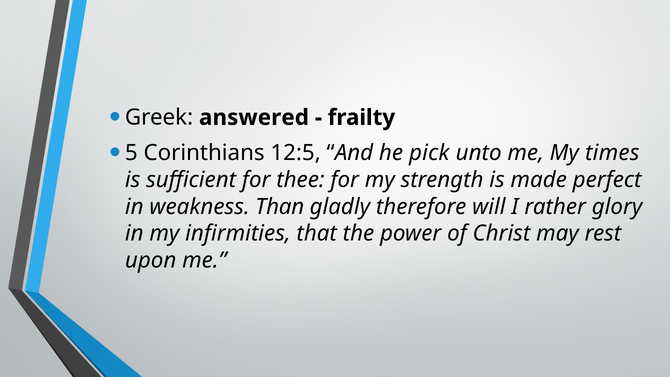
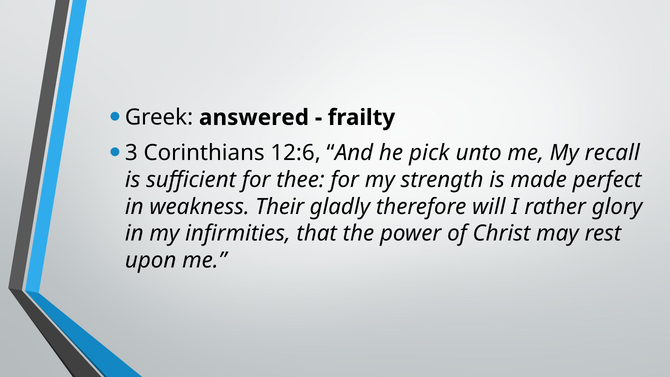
5: 5 -> 3 (131, 153)
12:5: 12:5 -> 12:6 (296, 153)
times: times -> recall (612, 153)
Than: Than -> Their (280, 207)
